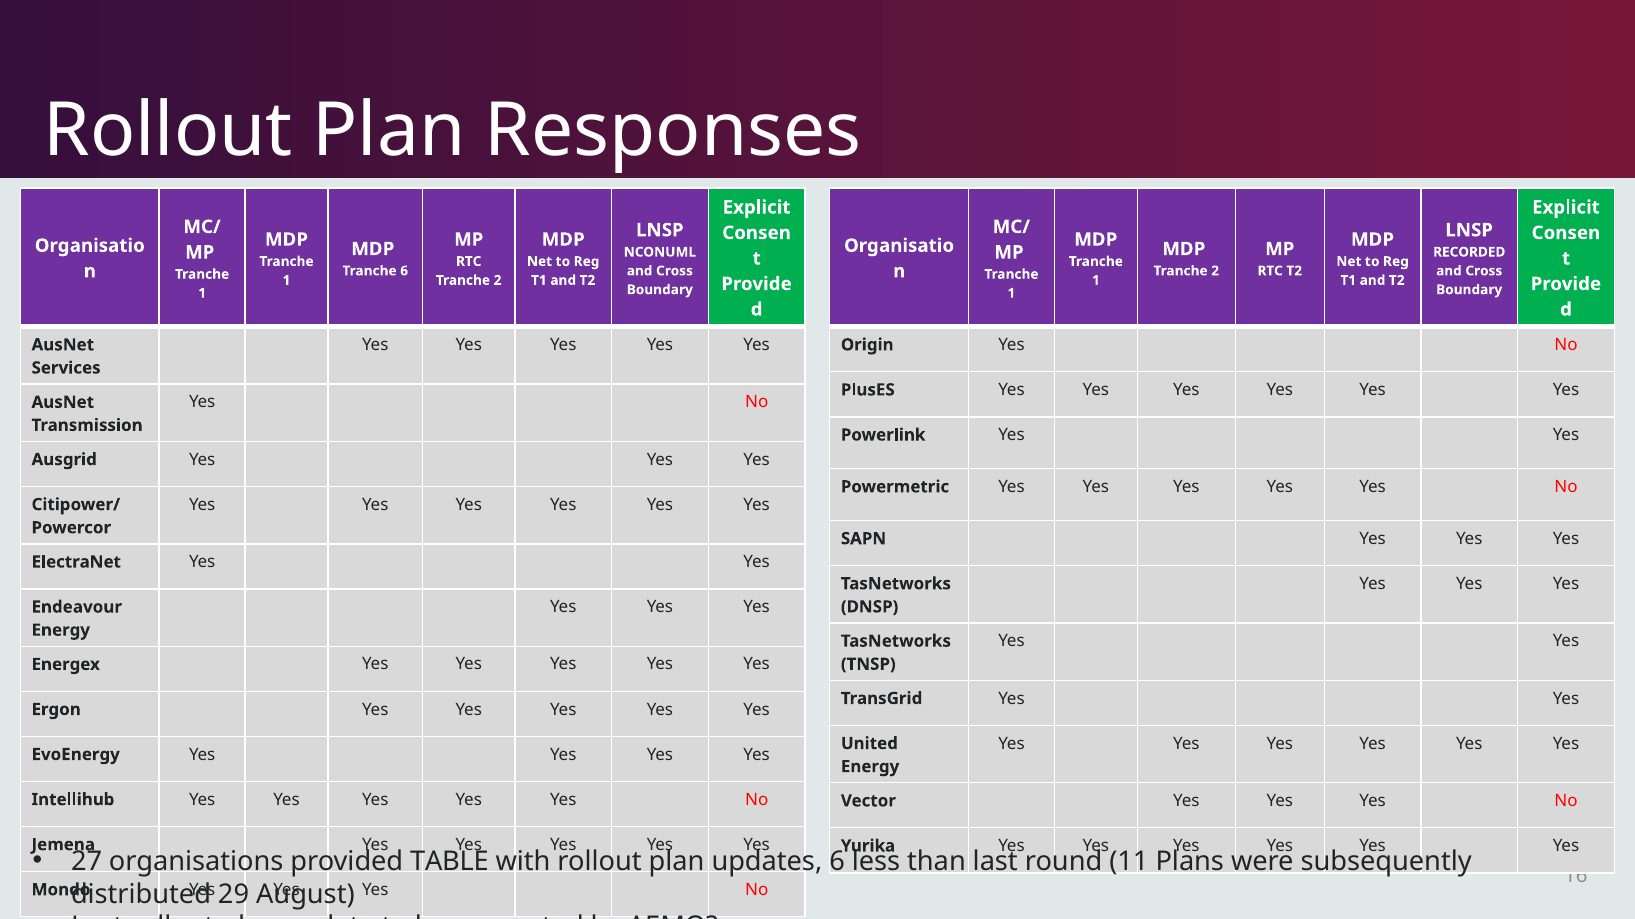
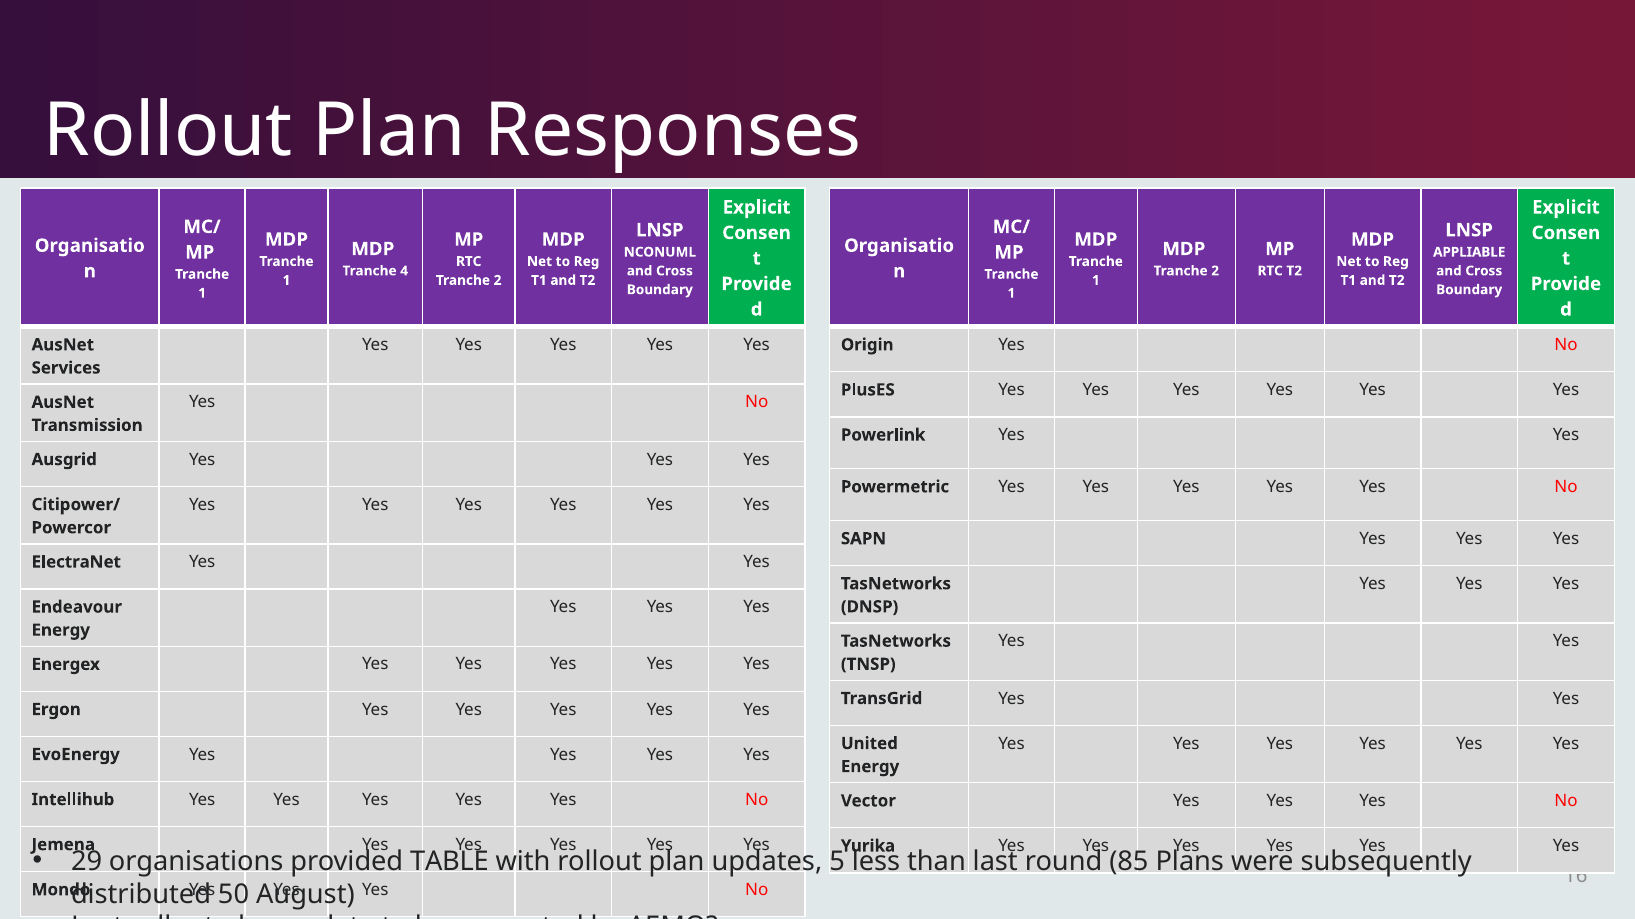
RECORDED: RECORDED -> APPLIABLE (1469, 252)
Tranche 6: 6 -> 4 (404, 271)
27: 27 -> 29 (87, 862)
updates 6: 6 -> 5 (837, 862)
11: 11 -> 85 (1129, 862)
29: 29 -> 50 (234, 895)
